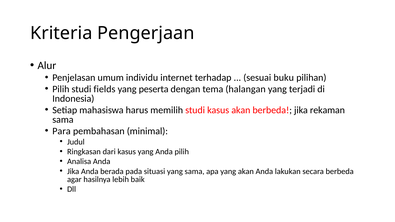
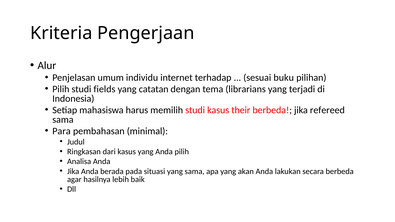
peserta: peserta -> catatan (154, 89)
halangan: halangan -> librarians (246, 89)
kasus akan: akan -> their (241, 110)
rekaman: rekaman -> refereed (327, 110)
